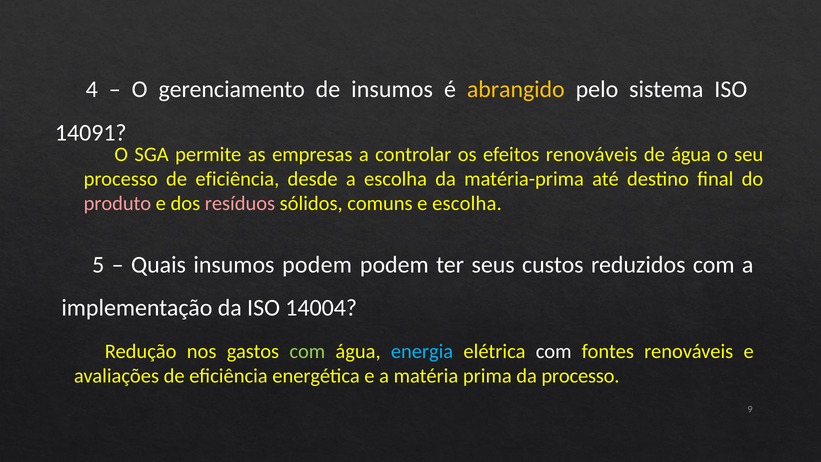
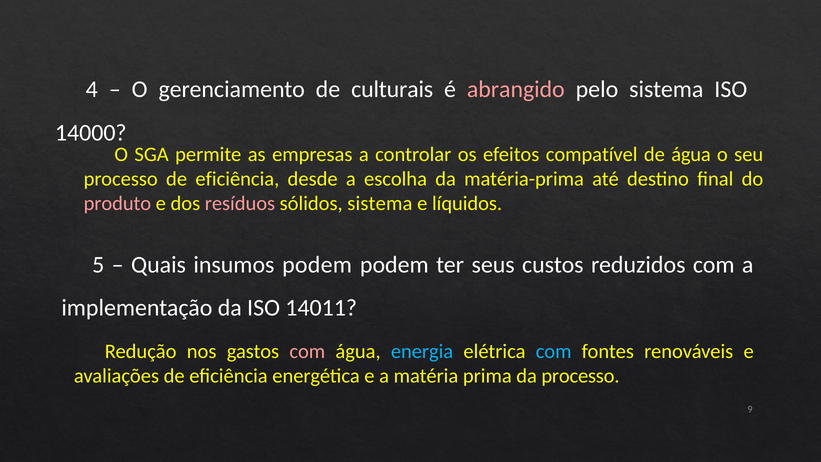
de insumos: insumos -> culturais (392, 90)
abrangido colour: yellow -> pink (516, 90)
14091: 14091 -> 14000 (91, 133)
efeitos renováveis: renováveis -> compatível (592, 154)
sólidos comuns: comuns -> sistema (380, 204)
e escolha: escolha -> líquidos (467, 204)
14004: 14004 -> 14011 (321, 308)
com colour: light green -> pink (307, 351)
com colour: white -> light blue (554, 351)
